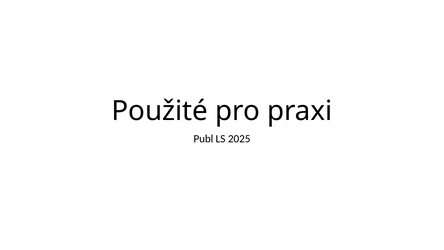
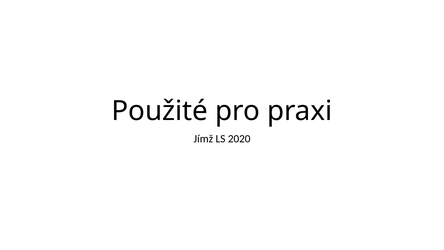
Publ: Publ -> Jímž (203, 139)
2025: 2025 -> 2020 (239, 139)
